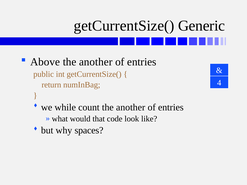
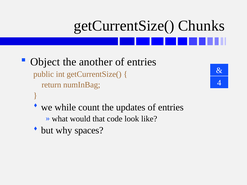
Generic: Generic -> Chunks (201, 26)
Above: Above -> Object (45, 62)
count the another: another -> updates (131, 107)
